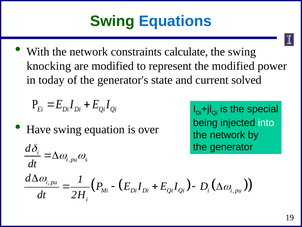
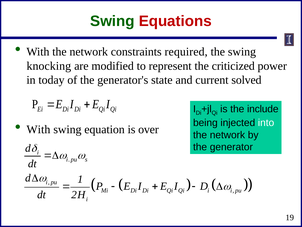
Equations colour: blue -> red (175, 21)
calculate: calculate -> required (186, 52)
the modified: modified -> criticized (233, 66)
special: special -> include (263, 109)
Have: Have -> With (38, 129)
